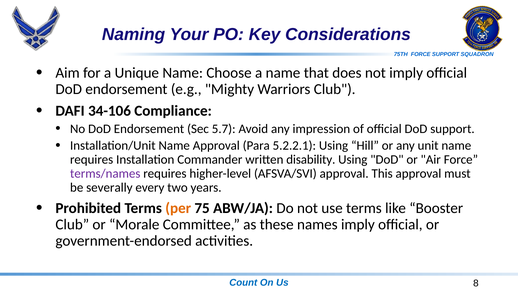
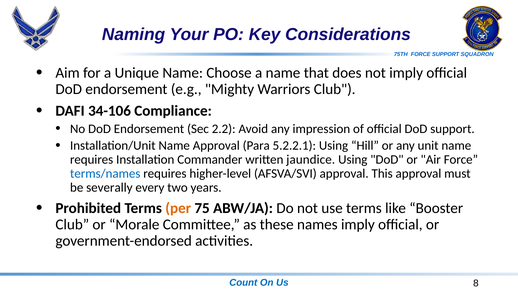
5.7: 5.7 -> 2.2 (224, 128)
disability: disability -> jaundice (311, 159)
terms/names colour: purple -> blue (105, 173)
